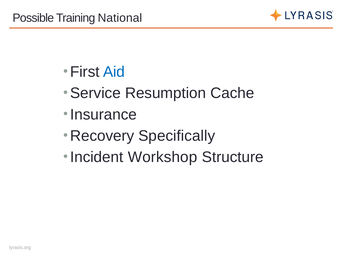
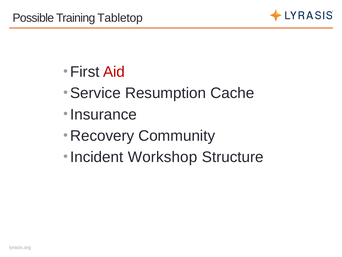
National: National -> Tabletop (120, 18)
Aid colour: blue -> red (114, 72)
Specifically: Specifically -> Community (177, 136)
